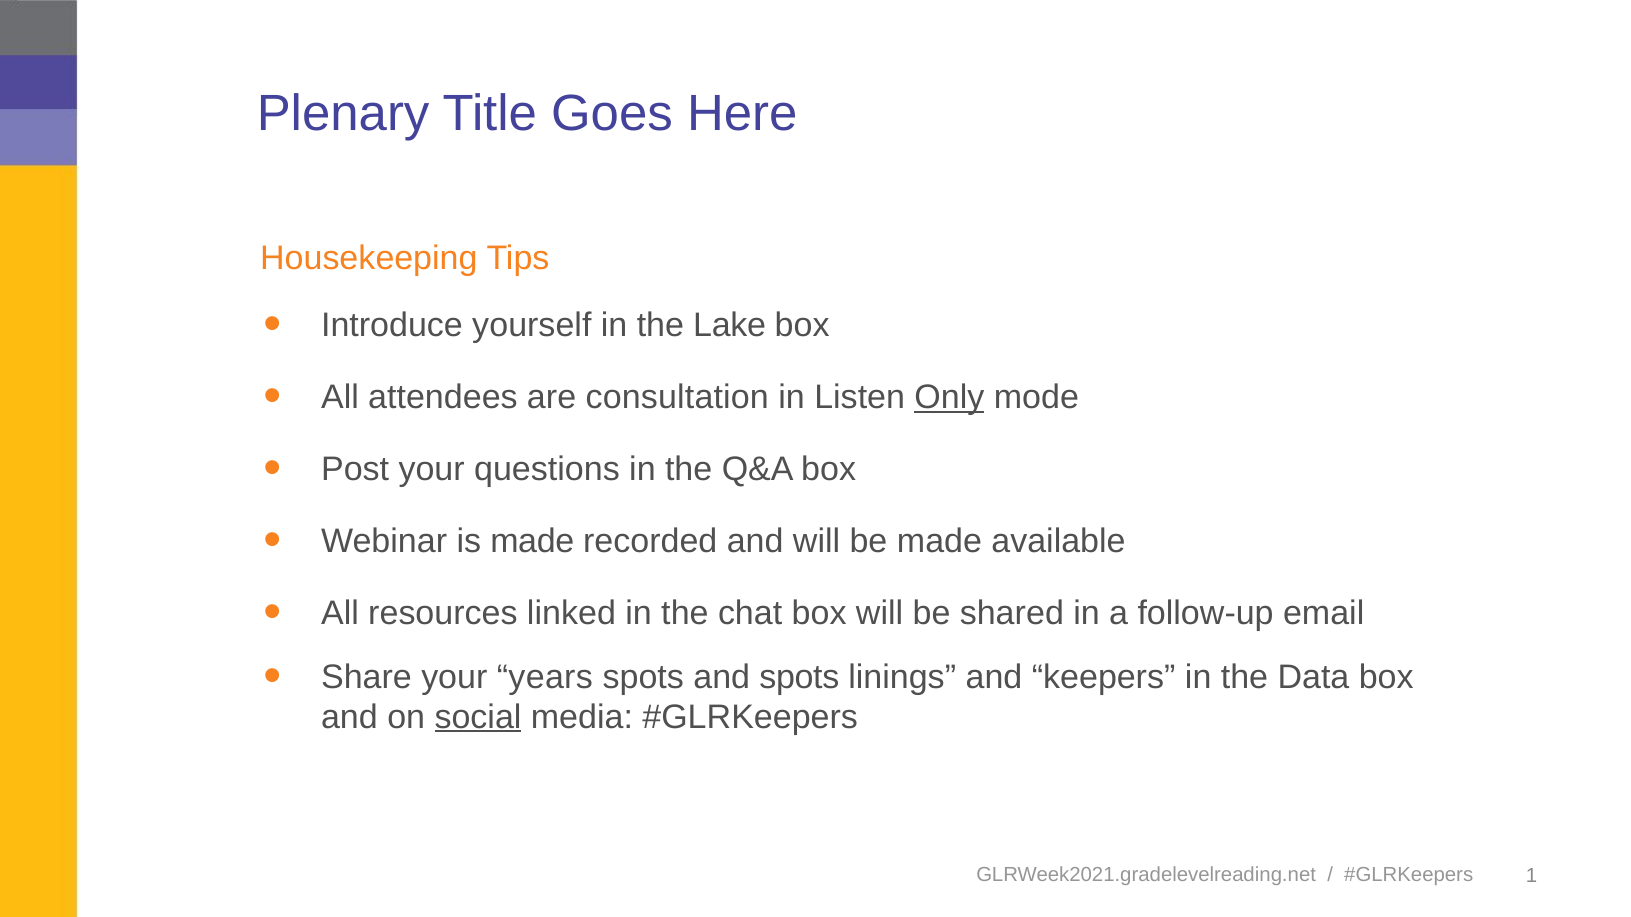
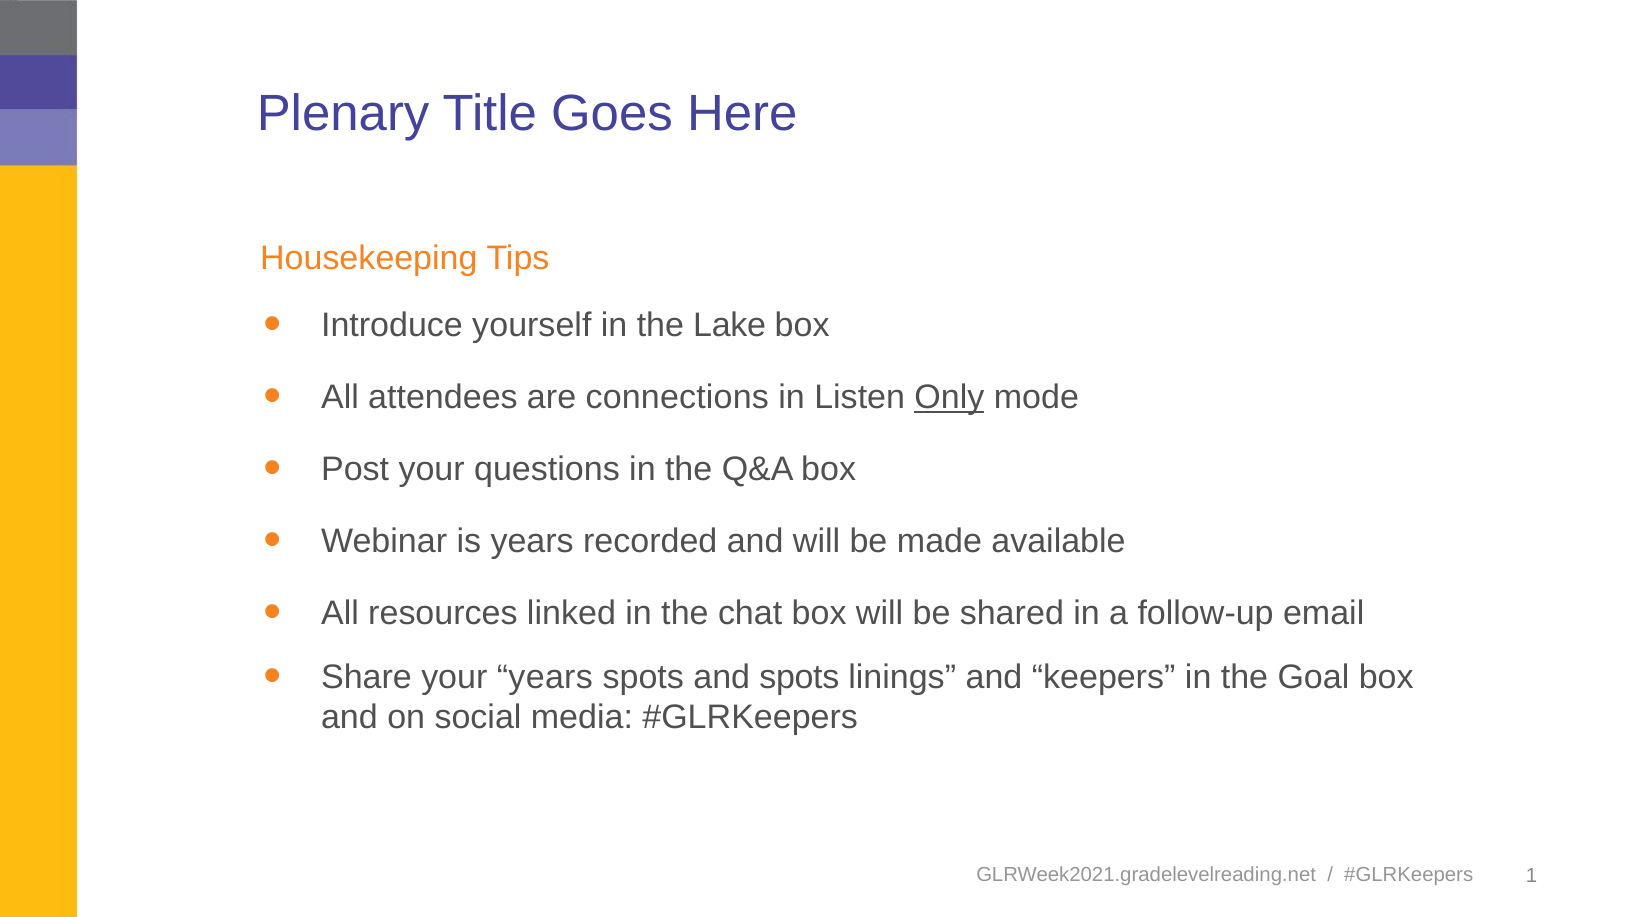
consultation: consultation -> connections (677, 398)
is made: made -> years (532, 542)
Data: Data -> Goal (1313, 678)
social underline: present -> none (478, 717)
